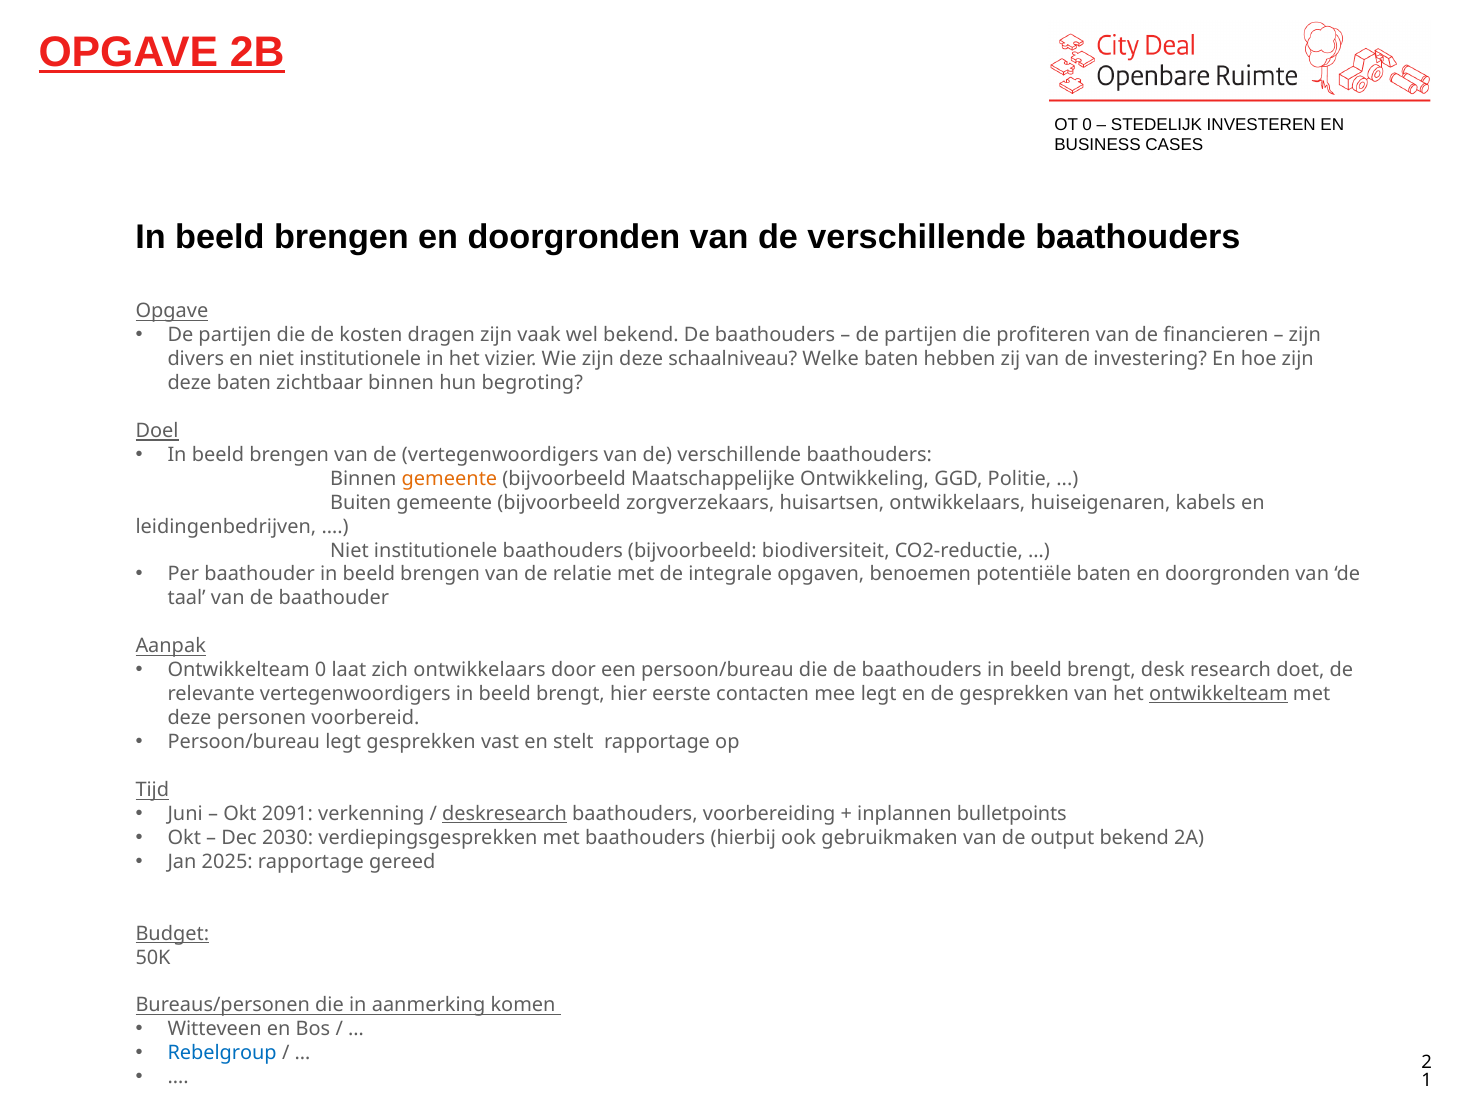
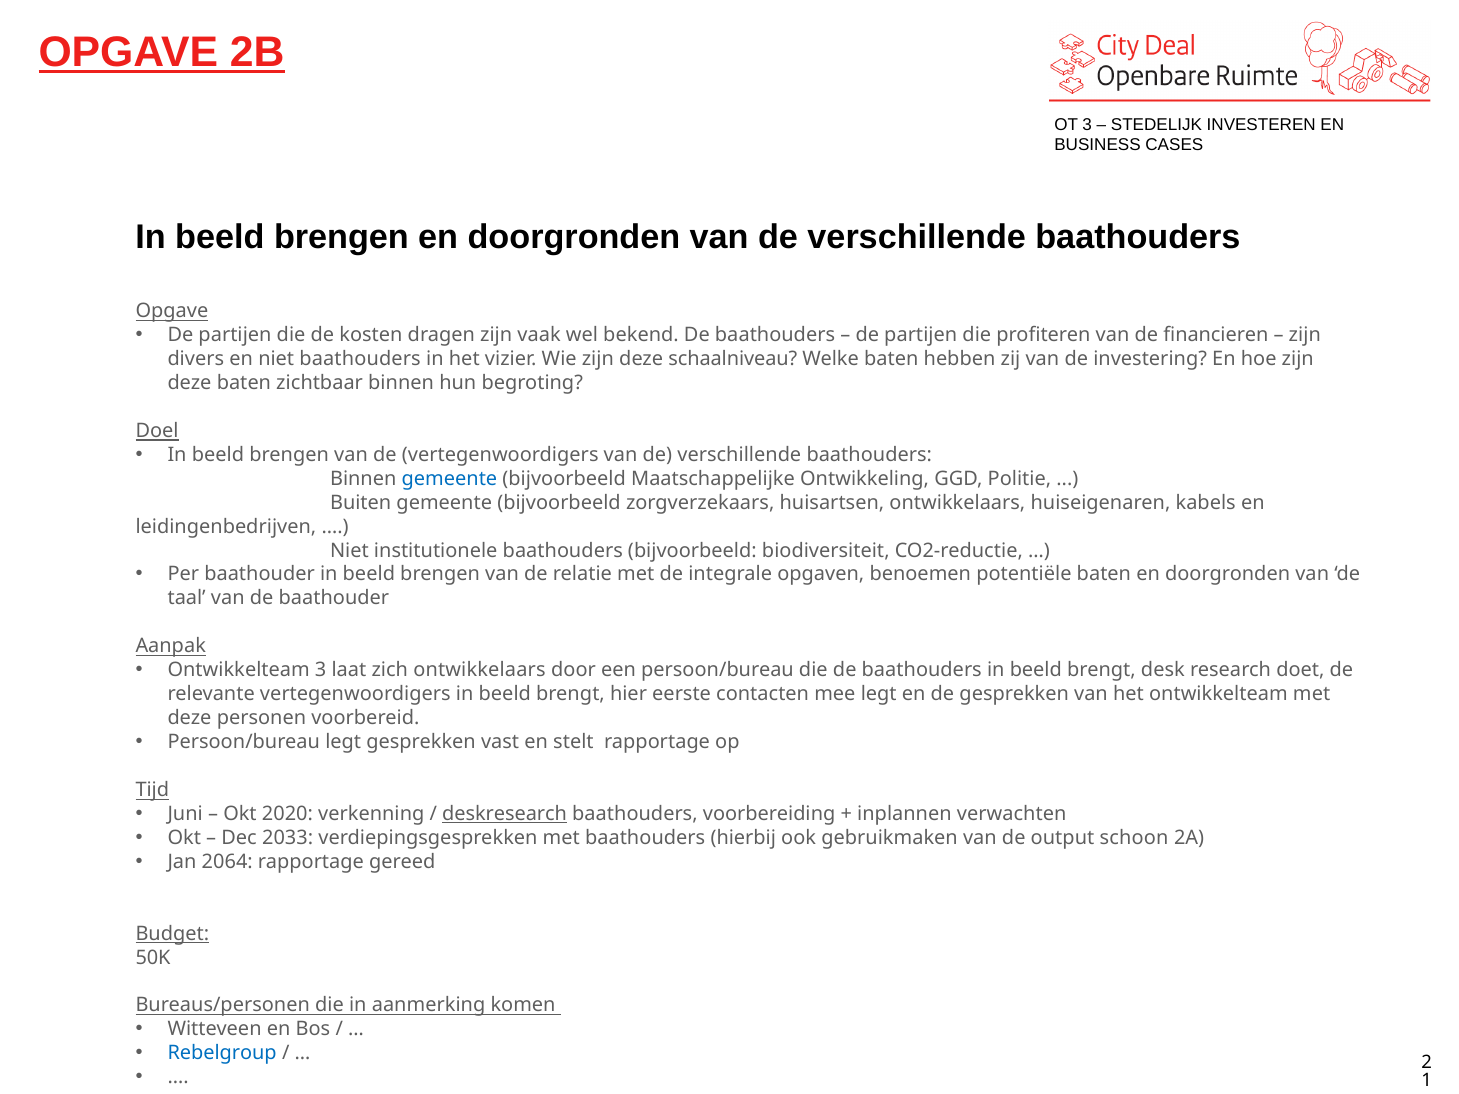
OT 0: 0 -> 3 (1087, 125)
en niet institutionele: institutionele -> baathouders (360, 359)
gemeente colour: orange -> blue (449, 479)
Ontwikkelteam 0: 0 -> 3 (321, 670)
ontwikkelteam underline: present -> none (1218, 694)
2091: 2091 -> 2020 (287, 814)
bulletpoints: bulletpoints -> verwachten (1012, 814)
2030: 2030 -> 2033 (288, 838)
output bekend: bekend -> schoon (1134, 838)
2025: 2025 -> 2064 (227, 862)
